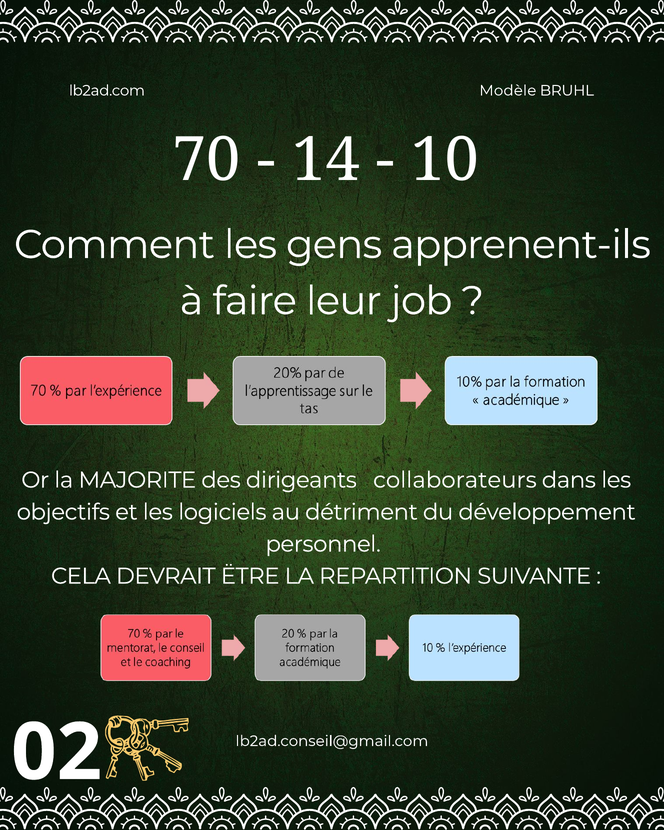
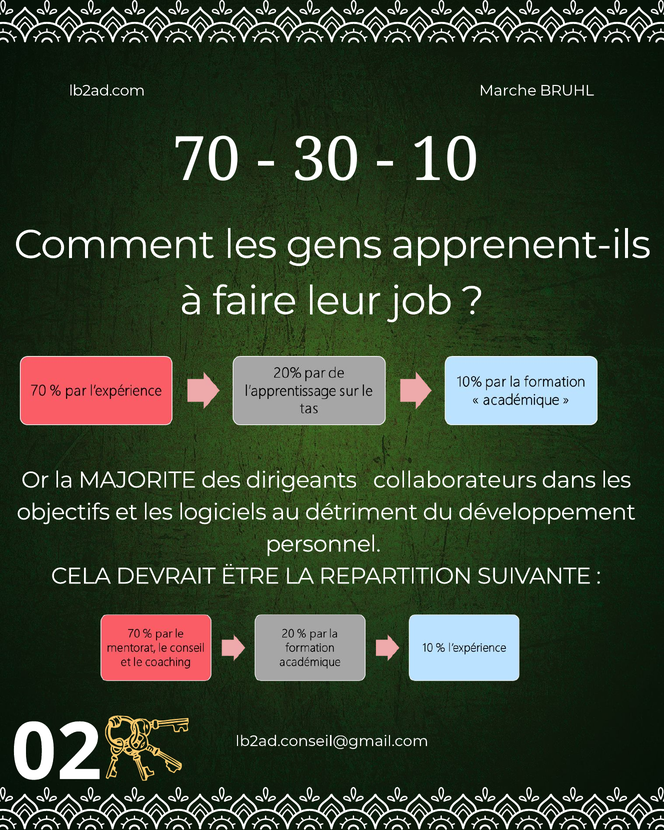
Modèle: Modèle -> Marche (508, 91)
14: 14 -> 30 (326, 160)
